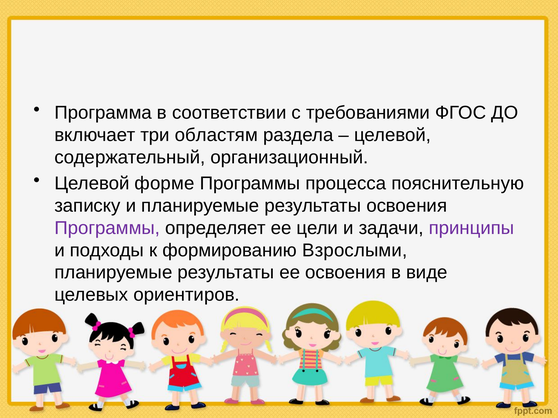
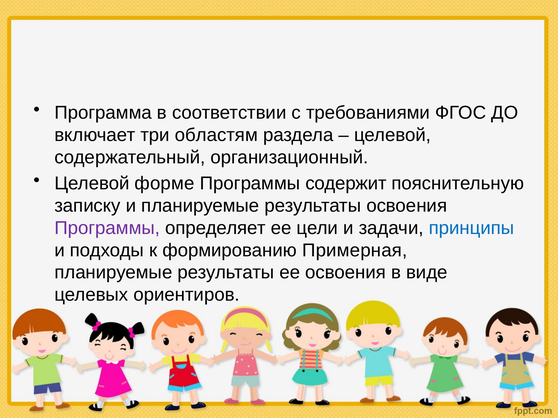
процесса: процесса -> содержит (346, 184)
принципы colour: purple -> blue (471, 228)
Взрослыми: Взрослыми -> Примерная (355, 251)
